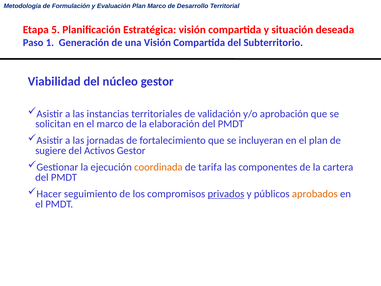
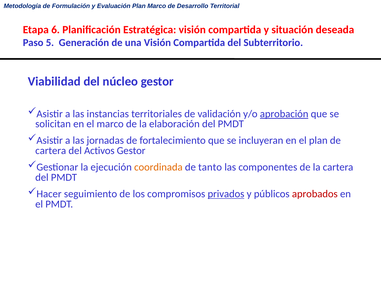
5: 5 -> 6 (56, 30)
1: 1 -> 5 (50, 43)
aprobación underline: none -> present (284, 114)
sugiere: sugiere -> cartera (51, 151)
tarifa: tarifa -> tanto (210, 167)
aprobados colour: orange -> red (315, 194)
